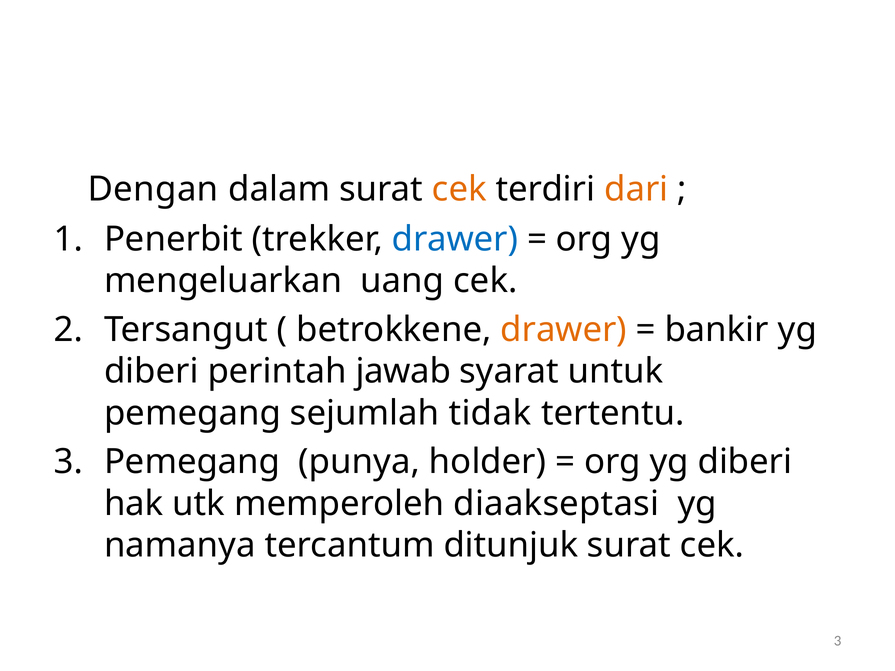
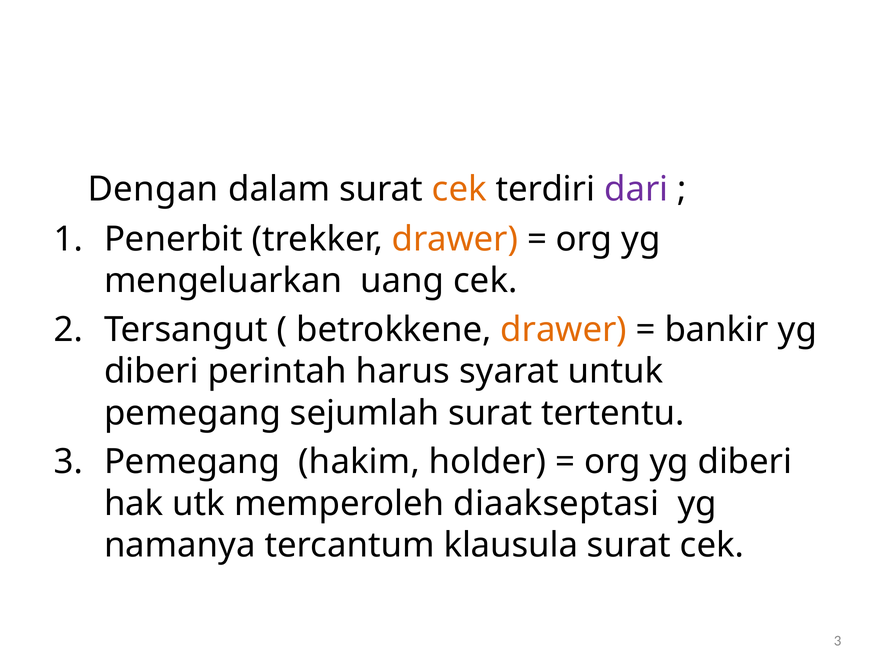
dari colour: orange -> purple (636, 189)
drawer colour: blue -> orange (455, 239)
jawab: jawab -> harus (403, 371)
sejumlah tidak: tidak -> surat (490, 413)
punya: punya -> hakim (359, 462)
ditunjuk: ditunjuk -> klausula (511, 546)
